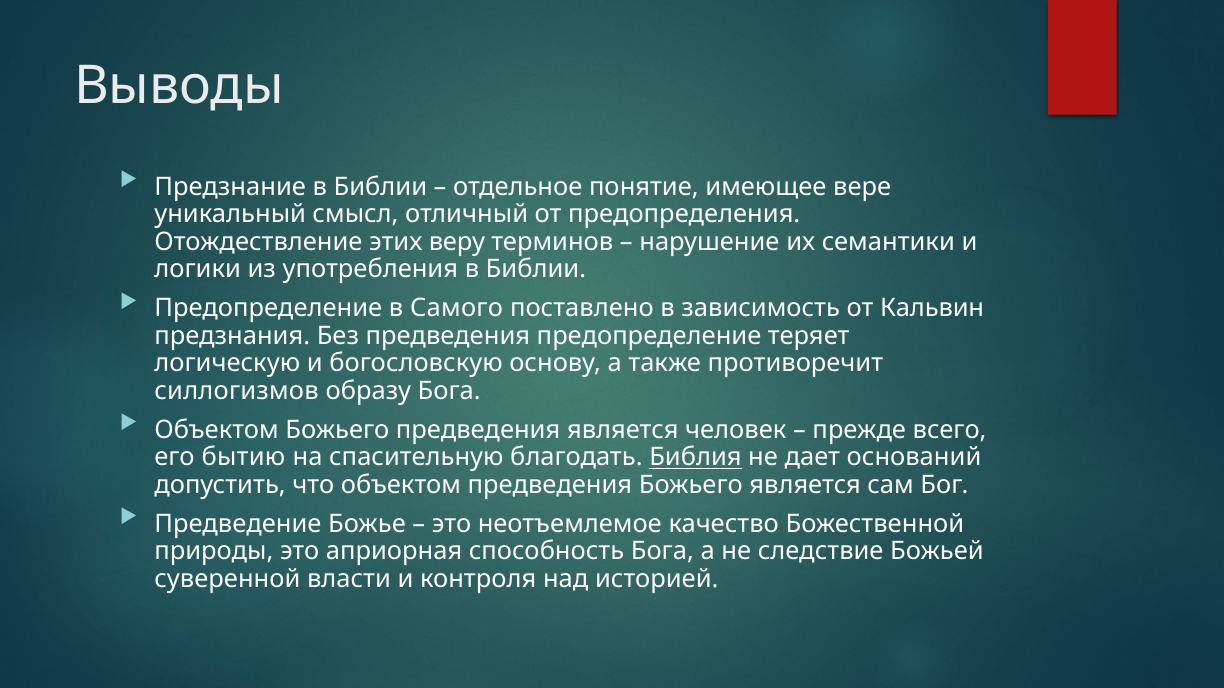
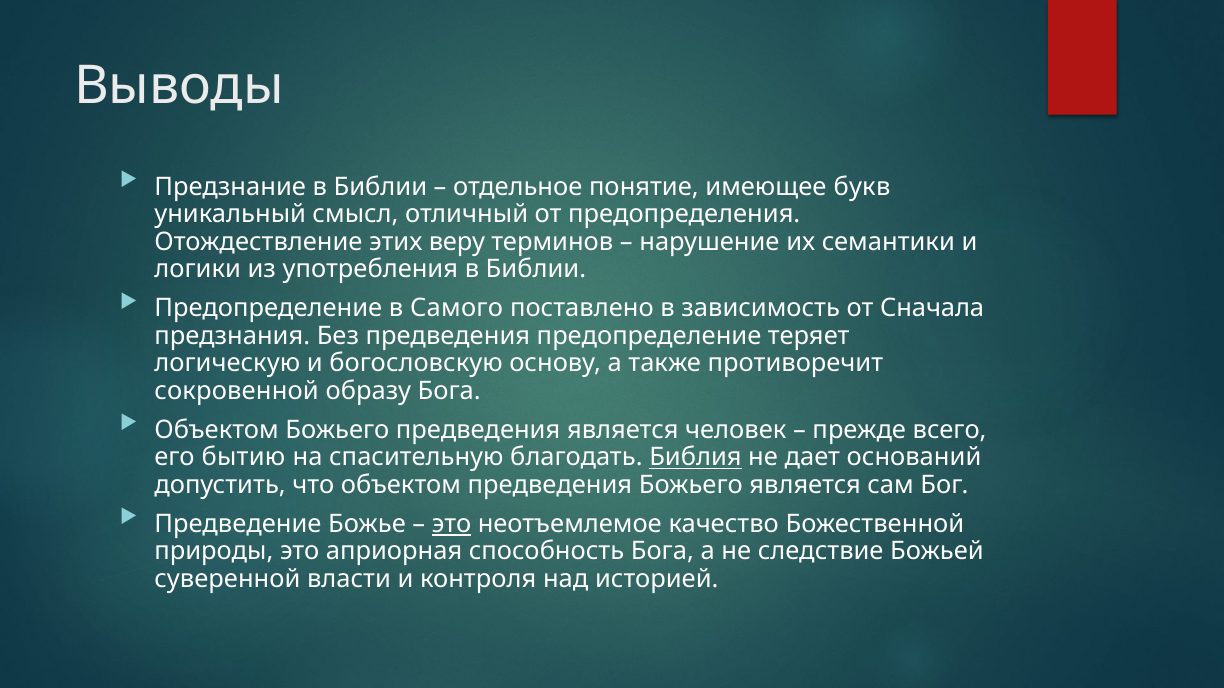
вере: вере -> букв (862, 187)
Кальвин: Кальвин -> Сначала (932, 309)
силлогизмов: силлогизмов -> сокровенной (237, 391)
это underline: none -> present (452, 524)
